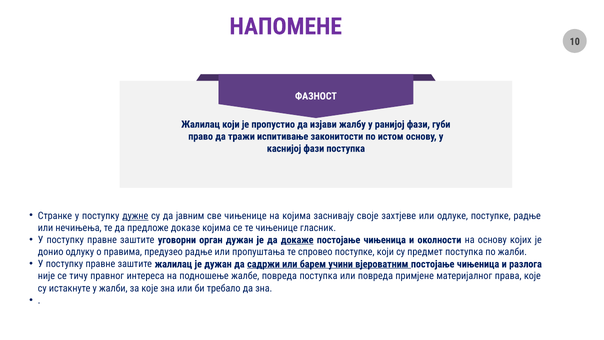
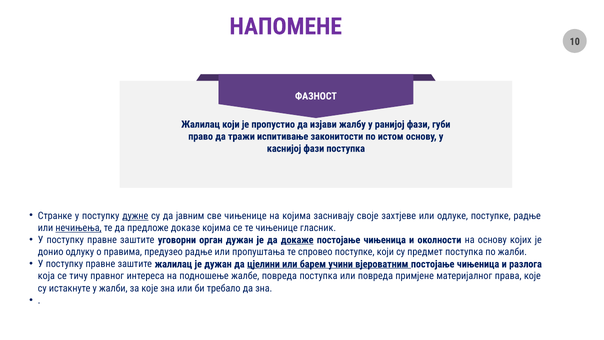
нечињења underline: none -> present (78, 228)
садржи: садржи -> цјелини (263, 264)
није: није -> која (46, 276)
